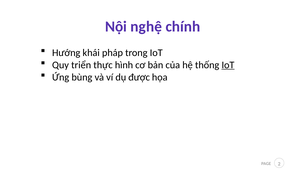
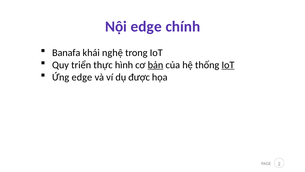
Nội nghệ: nghệ -> edge (146, 26)
Hướng: Hướng -> Banafa (66, 53)
pháp: pháp -> nghệ (112, 53)
bản underline: none -> present (155, 65)
Ứng bùng: bùng -> edge (82, 77)
